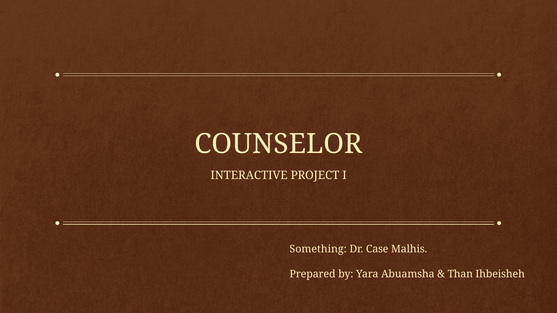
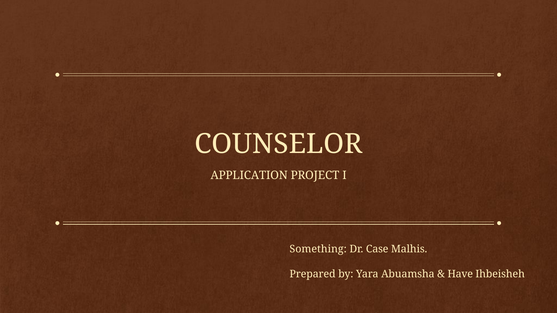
INTERACTIVE: INTERACTIVE -> APPLICATION (249, 175)
Than: Than -> Have (460, 274)
